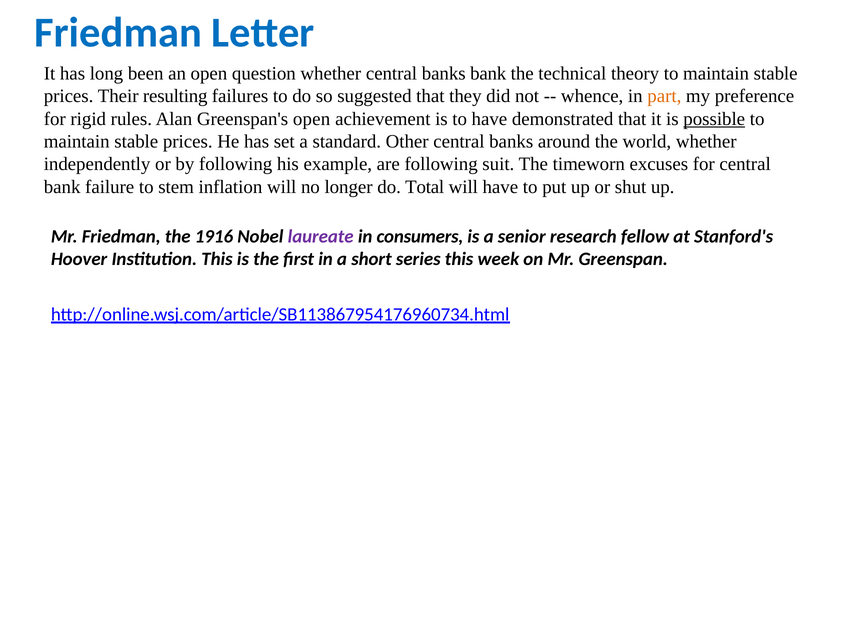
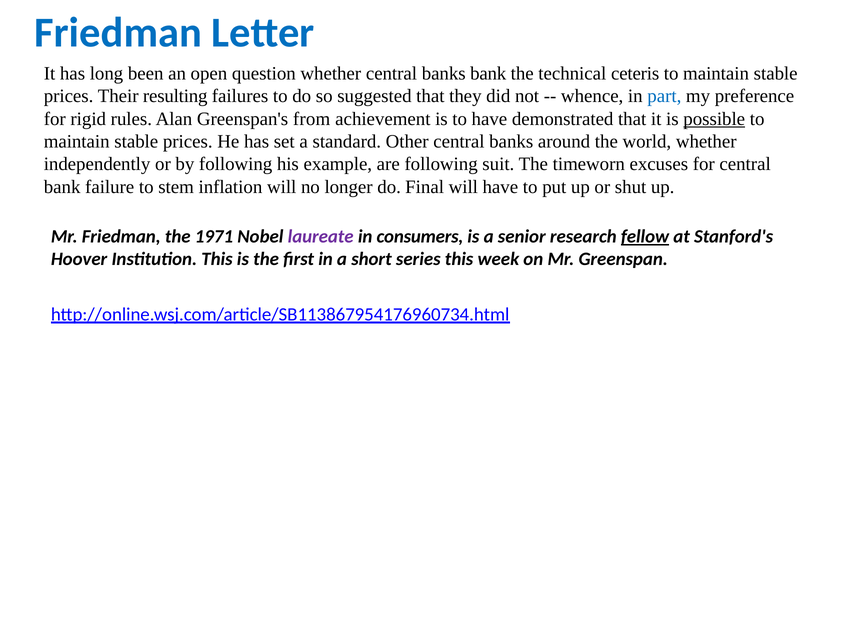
theory: theory -> ceteris (635, 74)
part colour: orange -> blue (664, 96)
Greenspan's open: open -> from (312, 119)
Total: Total -> Final (425, 187)
1916: 1916 -> 1971 (214, 237)
fellow underline: none -> present (645, 237)
